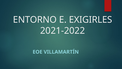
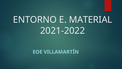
EXIGIRLES: EXIGIRLES -> MATERIAL (91, 20)
